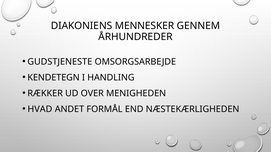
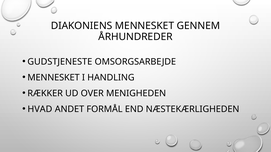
DIAKONIENS MENNESKER: MENNESKER -> MENNESKET (145, 26)
KENDETEGN: KENDETEGN -> MENNESKET (54, 78)
